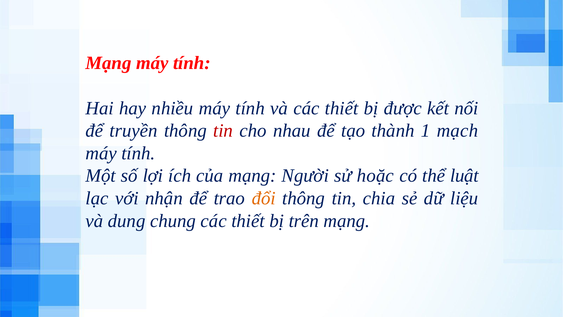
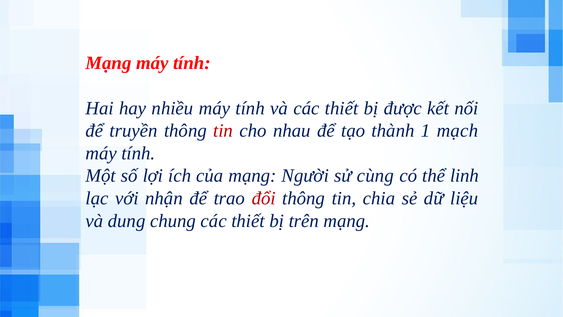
hoặc: hoặc -> cùng (375, 176)
luật: luật -> linh (464, 176)
đổi colour: orange -> red (264, 198)
